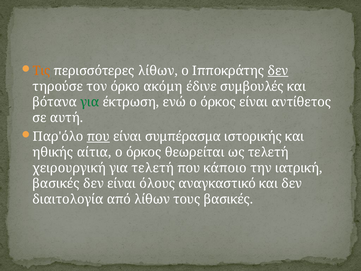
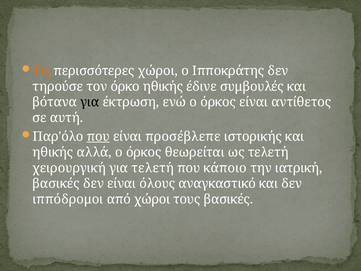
περισσότερες λίθων: λίθων -> χώροι (158, 71)
δεν underline: present -> none (278, 71)
όρκο ακόμη: ακόμη -> ηθικής (163, 86)
για colour: green -> black (90, 102)
συμπέρασμα: συμπέρασμα -> προσέβλεπε (183, 136)
αίτια: αίτια -> αλλά (94, 152)
διαιτολογία: διαιτολογία -> ιππόδρομοι (68, 199)
από λίθων: λίθων -> χώροι (152, 199)
